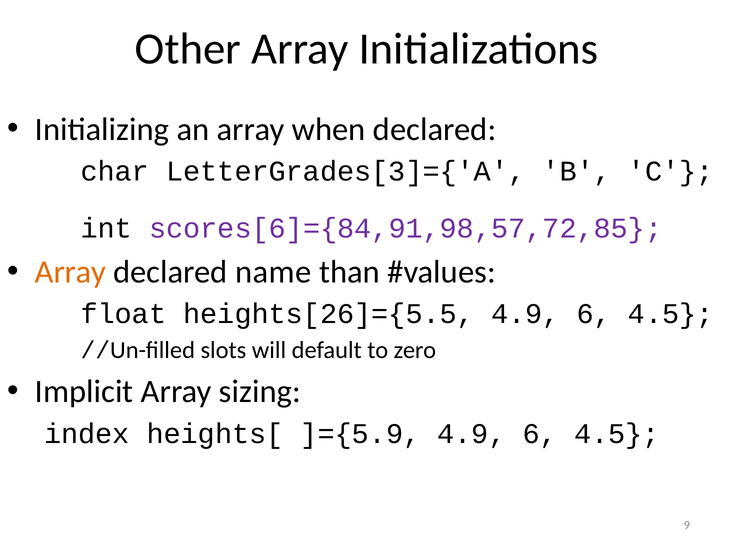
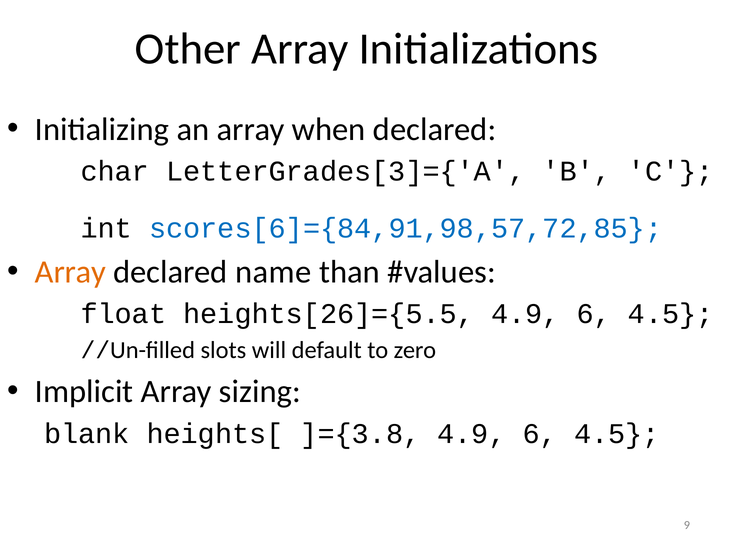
scores[6]={84,91,98,57,72,85 colour: purple -> blue (406, 229)
index: index -> blank (87, 434)
]={5.9: ]={5.9 -> ]={3.8 (360, 434)
